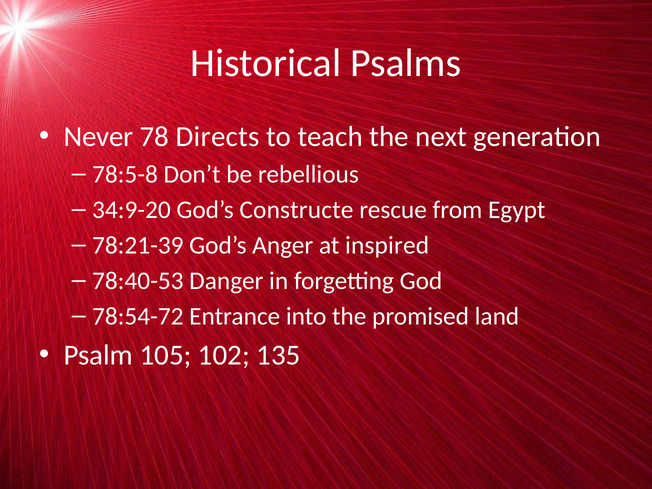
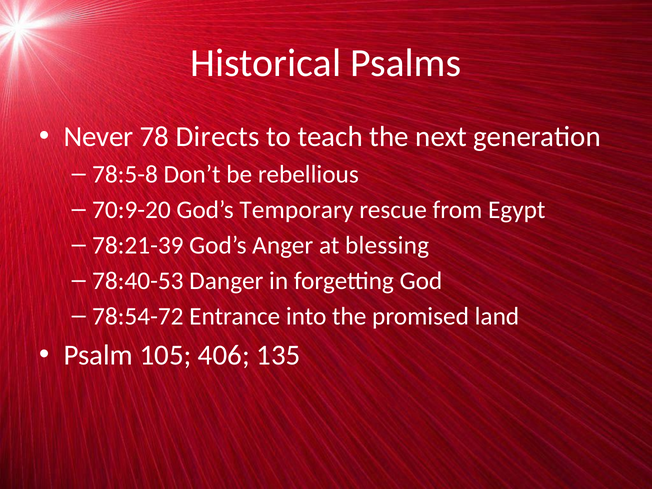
34:9-20: 34:9-20 -> 70:9-20 (131, 210)
Constructe: Constructe -> Temporary (296, 210)
inspired: inspired -> blessing (387, 245)
102: 102 -> 406 (224, 355)
